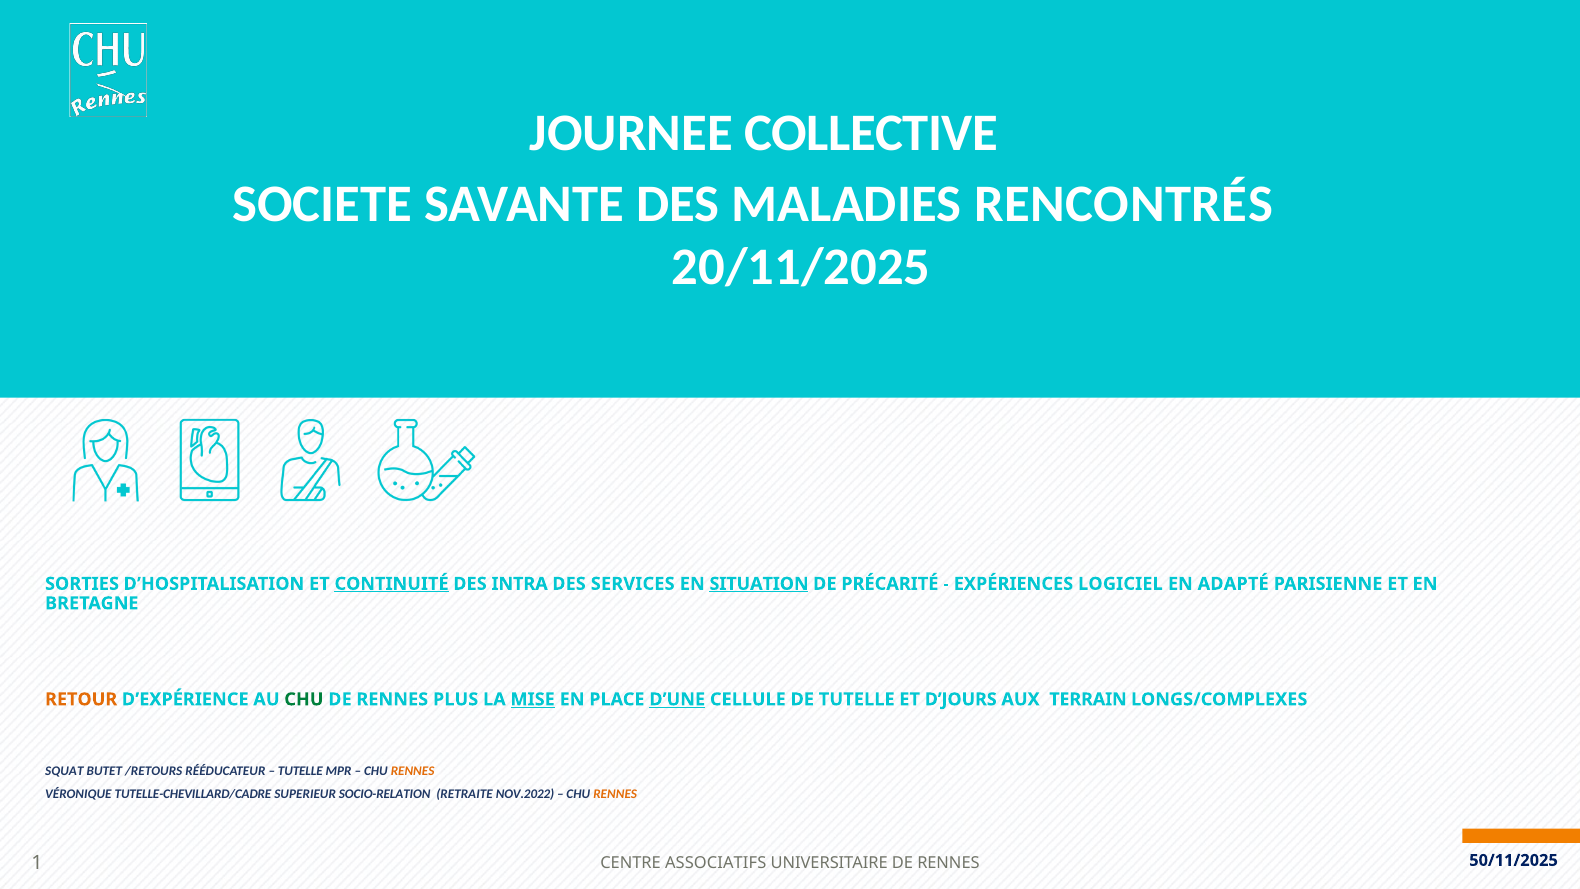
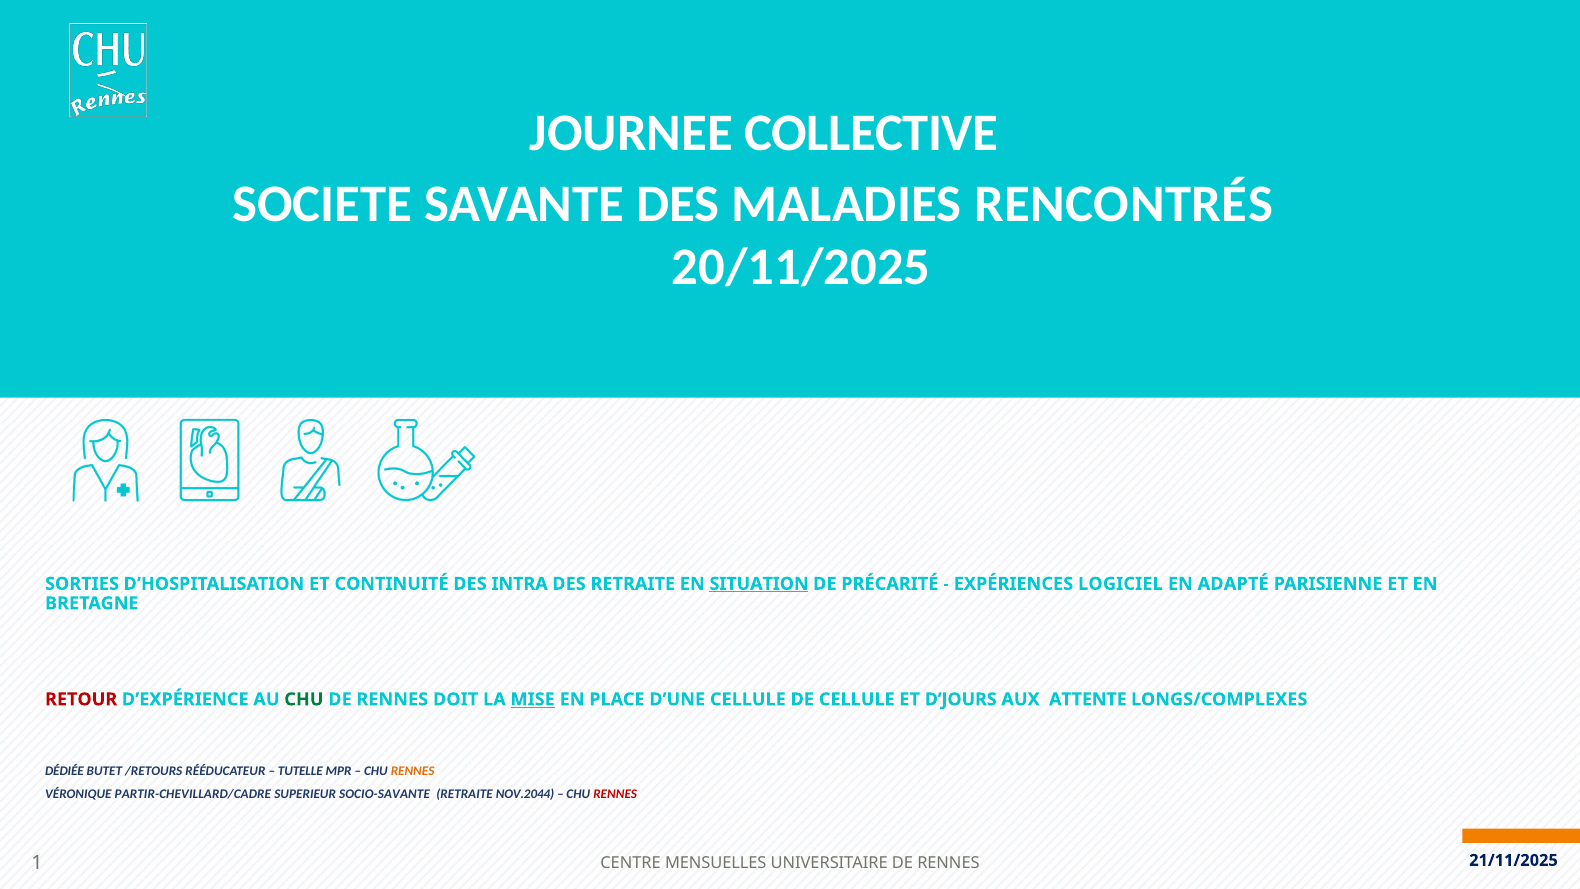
CONTINUITÉ underline: present -> none (392, 584)
DES SERVICES: SERVICES -> RETRAITE (633, 584)
RETOUR colour: orange -> red (81, 699)
PLUS: PLUS -> DOIT (456, 699)
D’UNE underline: present -> none (677, 699)
DE TUTELLE: TUTELLE -> CELLULE (857, 699)
TERRAIN: TERRAIN -> ATTENTE (1088, 699)
SQUAT: SQUAT -> DÉDIÉE (64, 771)
TUTELLE-CHEVILLARD/CADRE: TUTELLE-CHEVILLARD/CADRE -> PARTIR-CHEVILLARD/CADRE (193, 794)
SOCIO-RELATION: SOCIO-RELATION -> SOCIO-SAVANTE (385, 794)
NOV.2022: NOV.2022 -> NOV.2044 (525, 794)
RENNES colour: orange -> red (615, 794)
50/11/2025: 50/11/2025 -> 21/11/2025 (1514, 860)
ASSOCIATIFS: ASSOCIATIFS -> MENSUELLES (716, 863)
